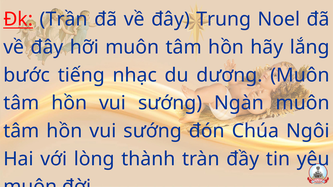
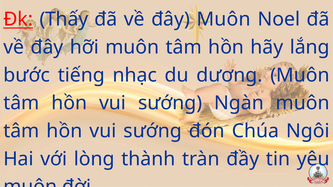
Trần: Trần -> Thấy (64, 19)
đây Trung: Trung -> Muôn (224, 19)
